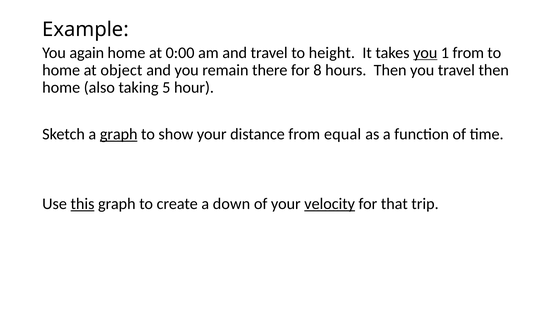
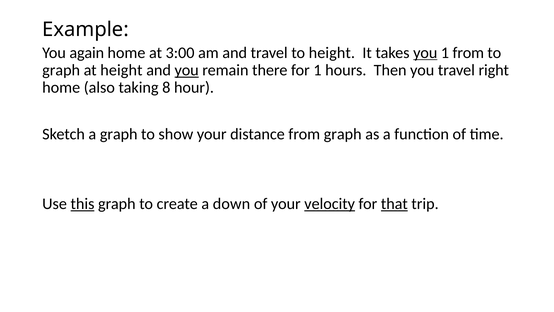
0:00: 0:00 -> 3:00 (180, 53)
home: home -> graph (61, 70)
at object: object -> height (121, 70)
you underline: none -> present (187, 70)
for 8: 8 -> 1 (318, 70)
travel then: then -> right (494, 70)
5: 5 -> 8 (166, 88)
graph underline: present -> none (119, 134)
from equal: equal -> graph (343, 134)
that underline: none -> present (394, 204)
